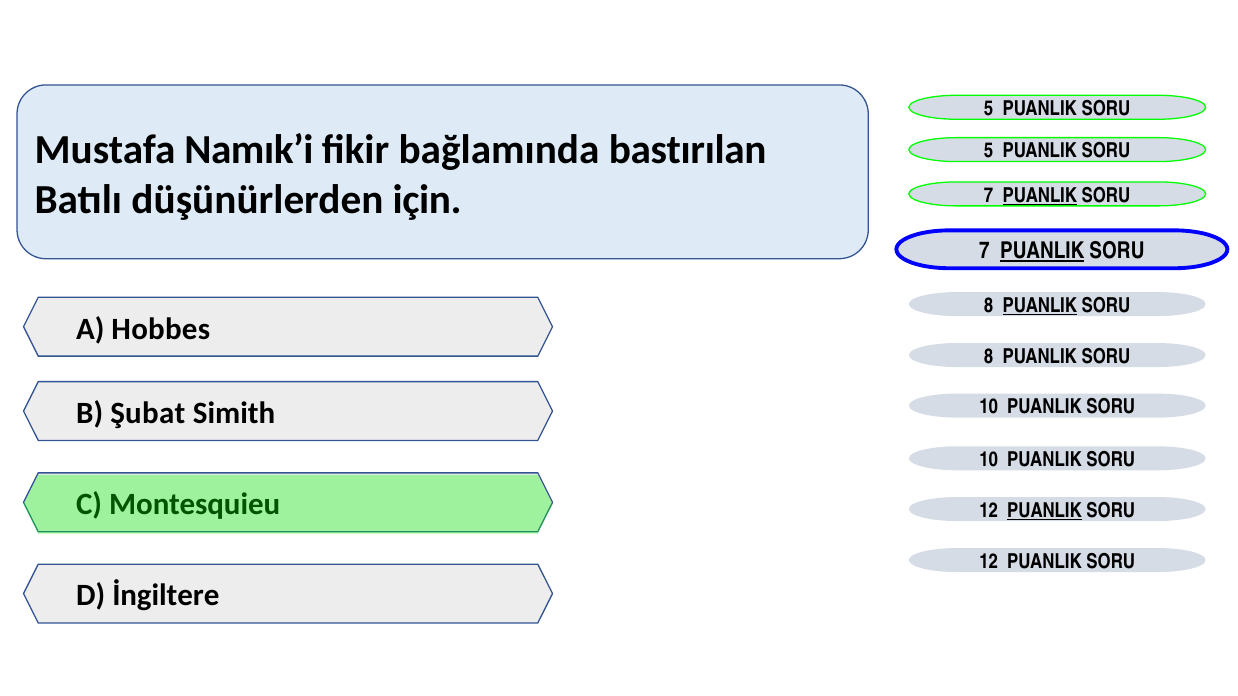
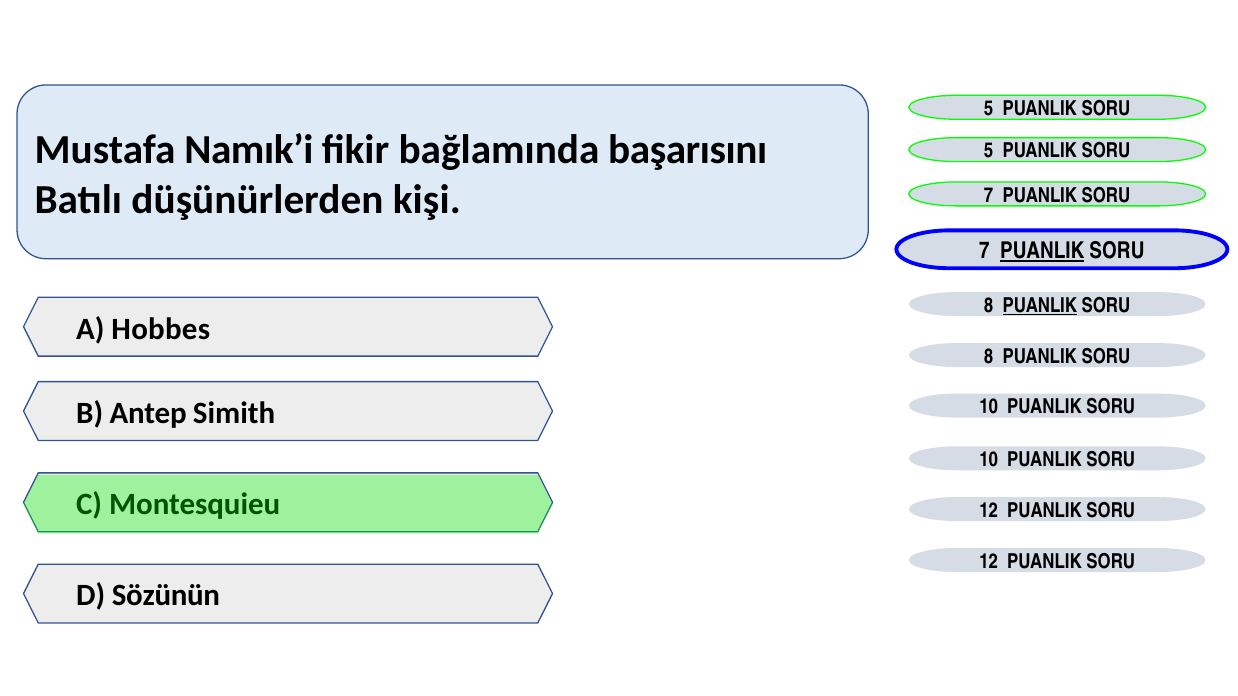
bastırılan: bastırılan -> başarısını (688, 150)
için: için -> kişi (427, 200)
PUANLIK underline: present -> none (1040, 195)
Şubat: Şubat -> Antep (148, 413)
PUANLIK underline: present -> none (1045, 511)
İngiltere: İngiltere -> Sözünün (166, 596)
